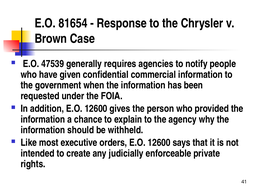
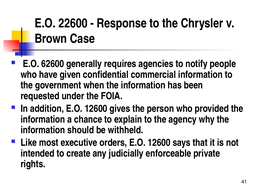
81654: 81654 -> 22600 (73, 23)
47539: 47539 -> 62600 (53, 64)
